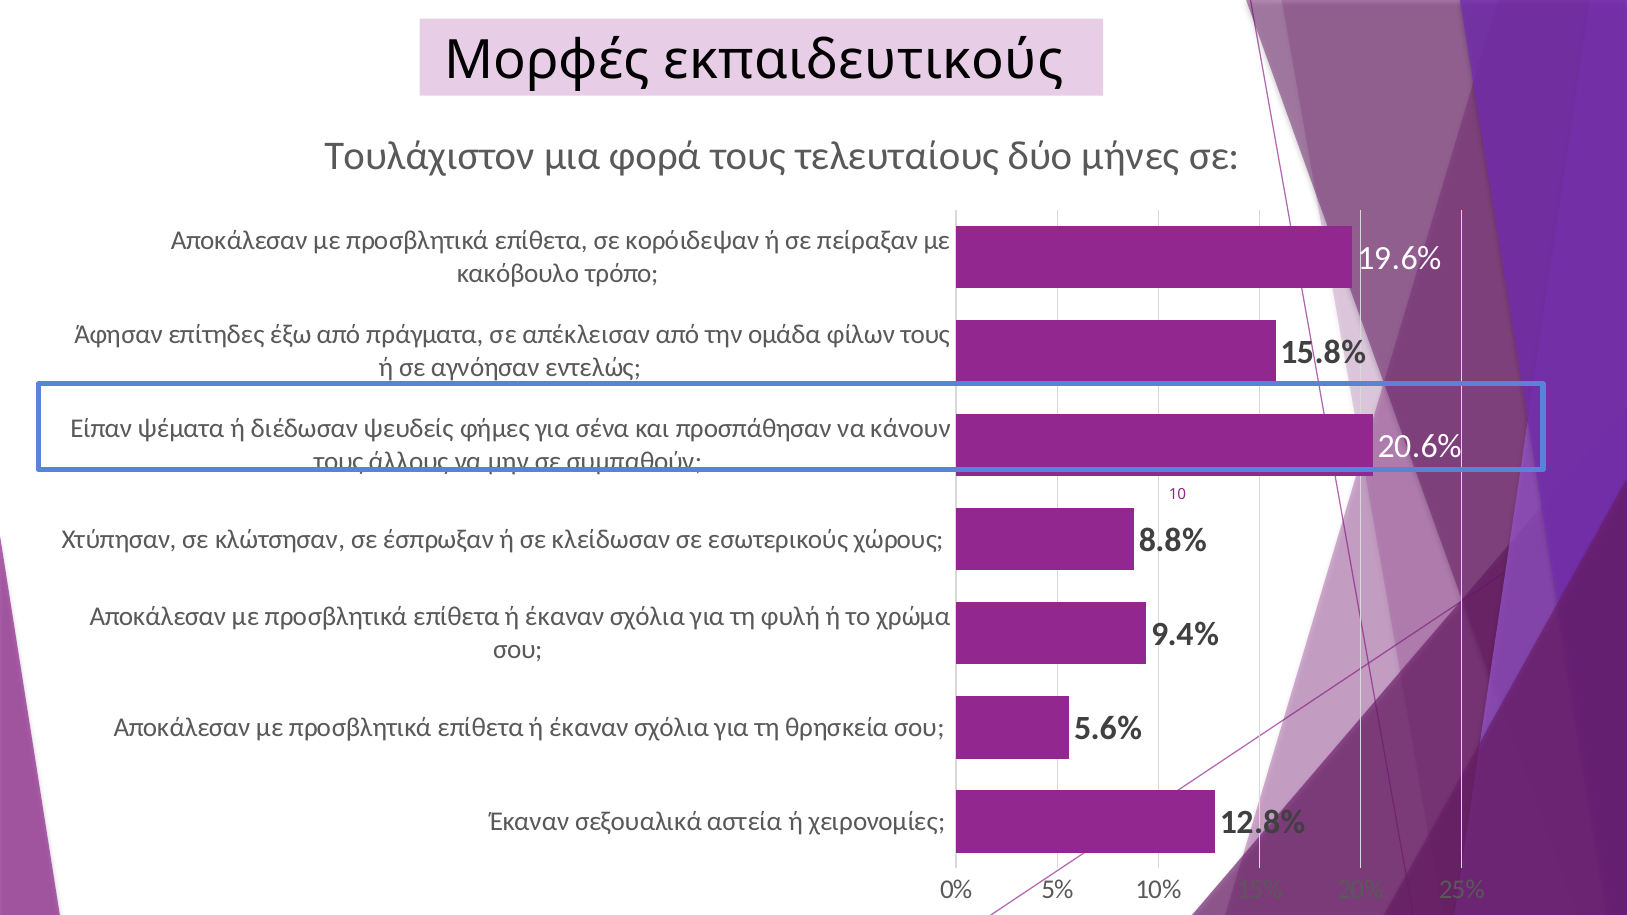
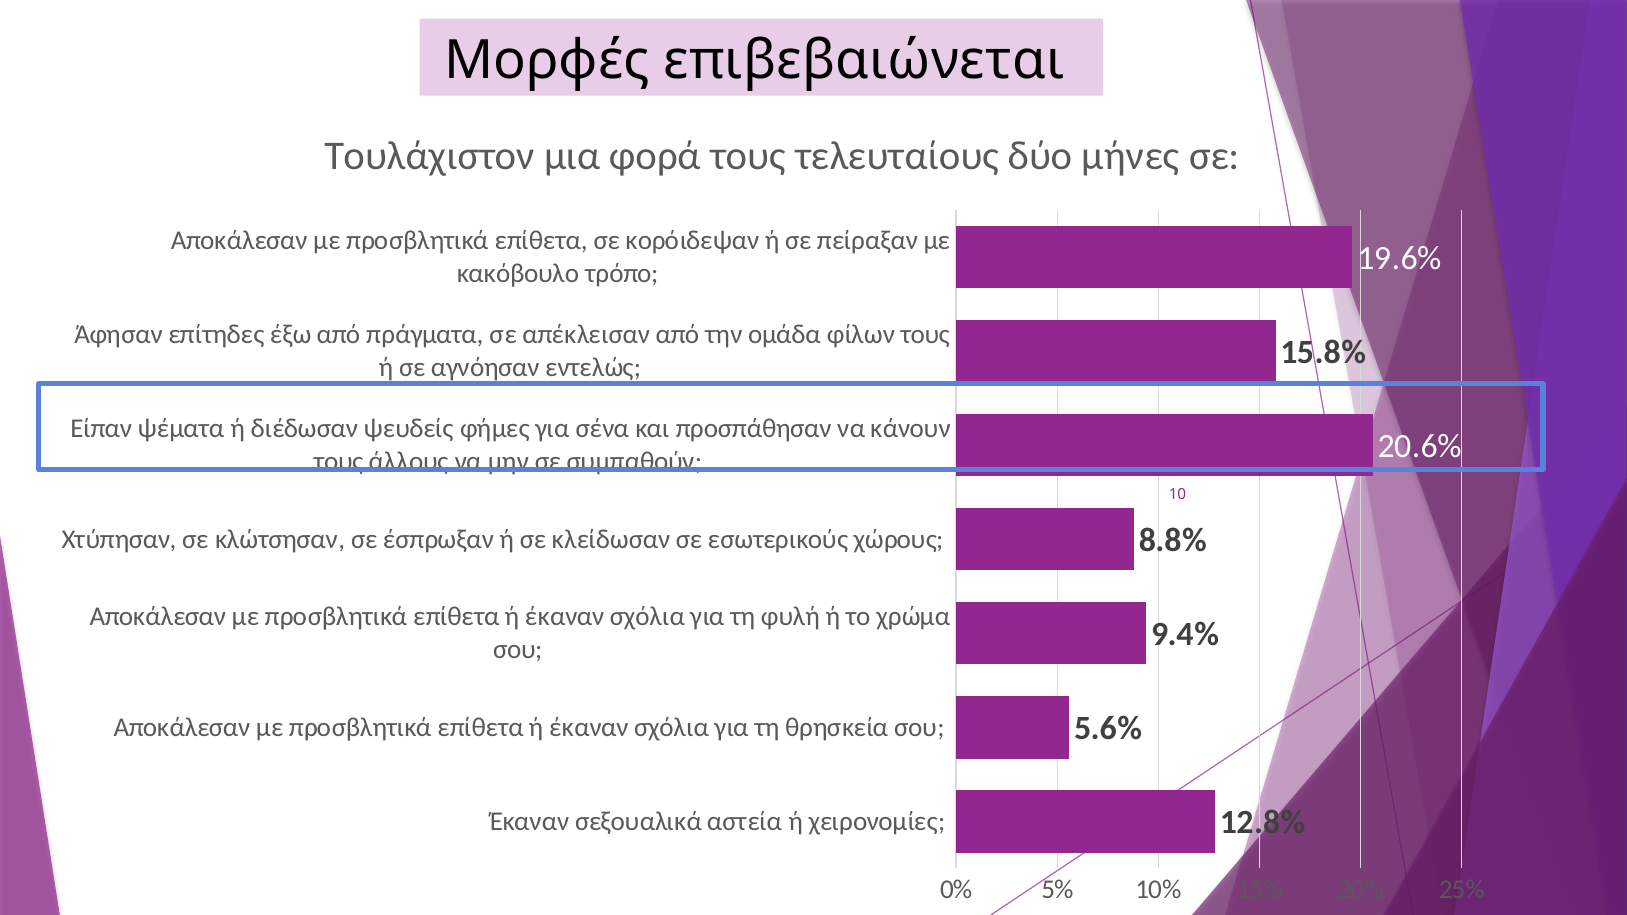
εκπαιδευτικούς: εκπαιδευτικούς -> επιβεβαιώνεται (864, 61)
